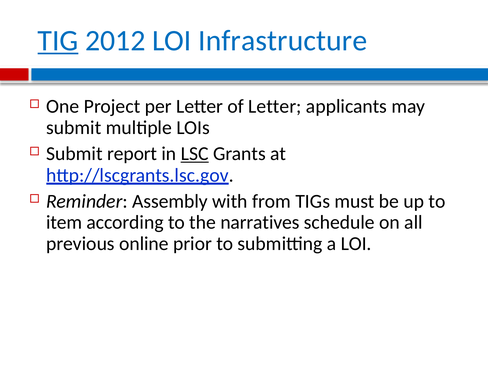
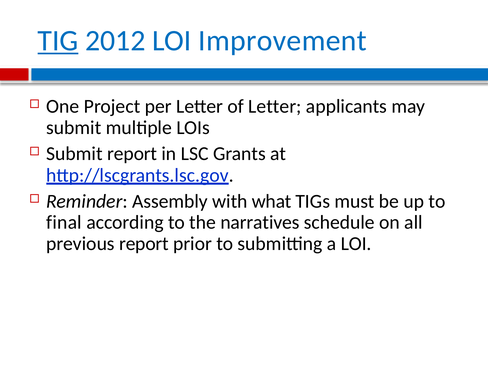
Infrastructure: Infrastructure -> Improvement (283, 41)
LSC underline: present -> none (195, 154)
from: from -> what (272, 201)
item: item -> final (64, 222)
previous online: online -> report (144, 244)
